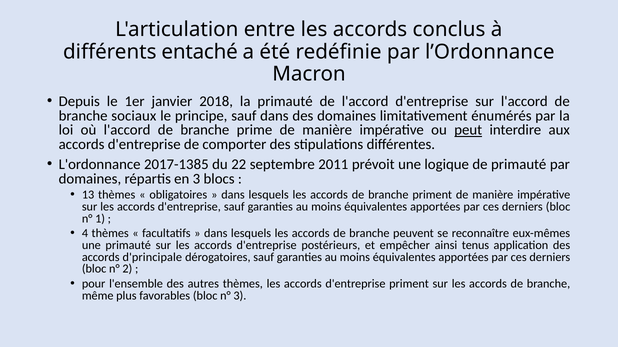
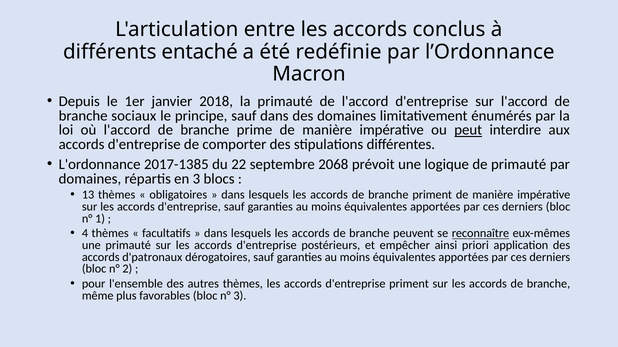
2011: 2011 -> 2068 (333, 165)
reconnaître underline: none -> present (480, 234)
tenus: tenus -> priori (475, 246)
d'principale: d'principale -> d'patronaux (152, 258)
